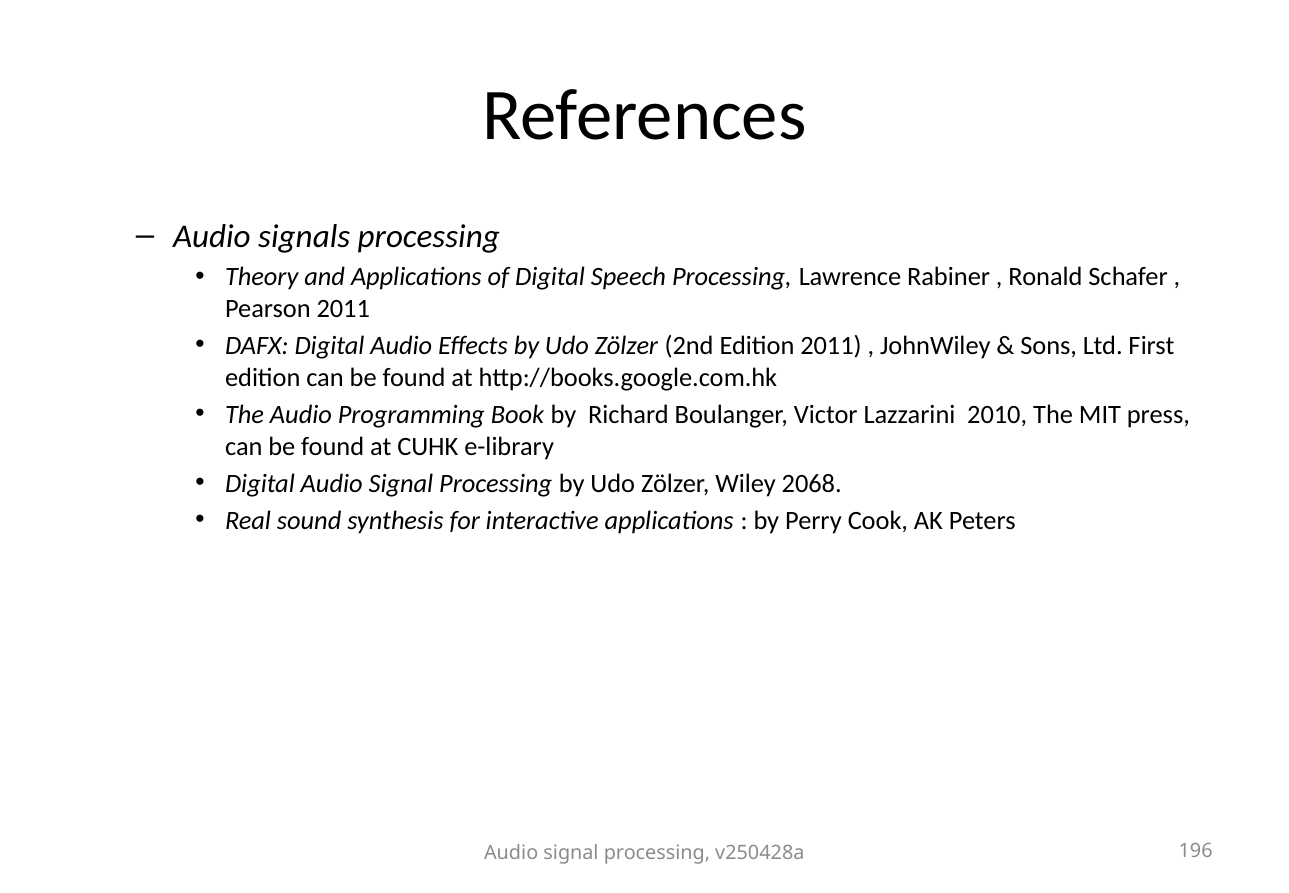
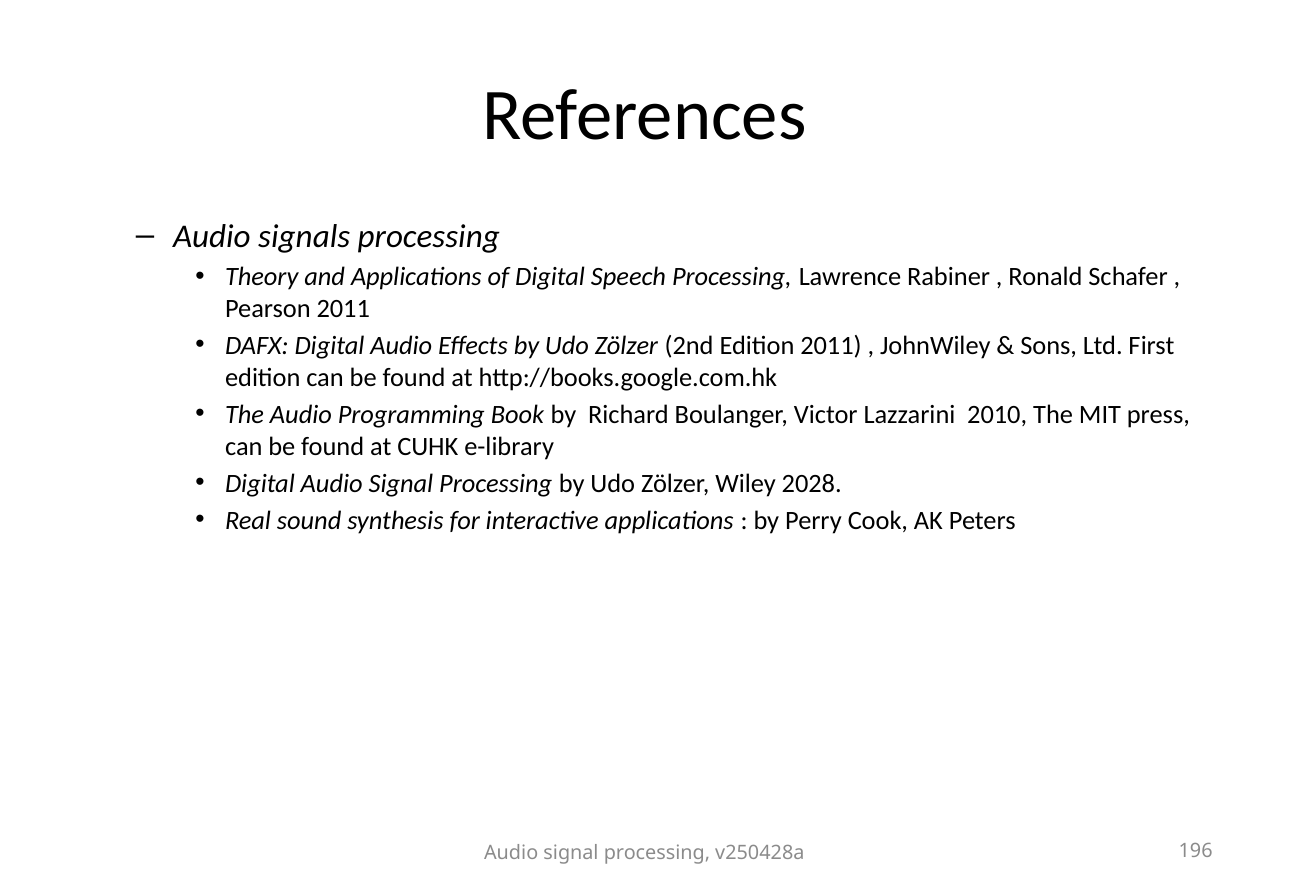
2068: 2068 -> 2028 (812, 483)
